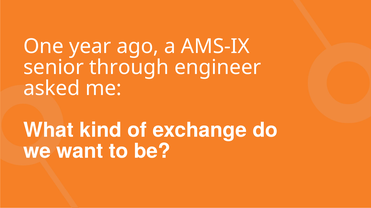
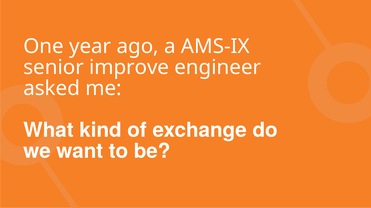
through: through -> improve (129, 68)
